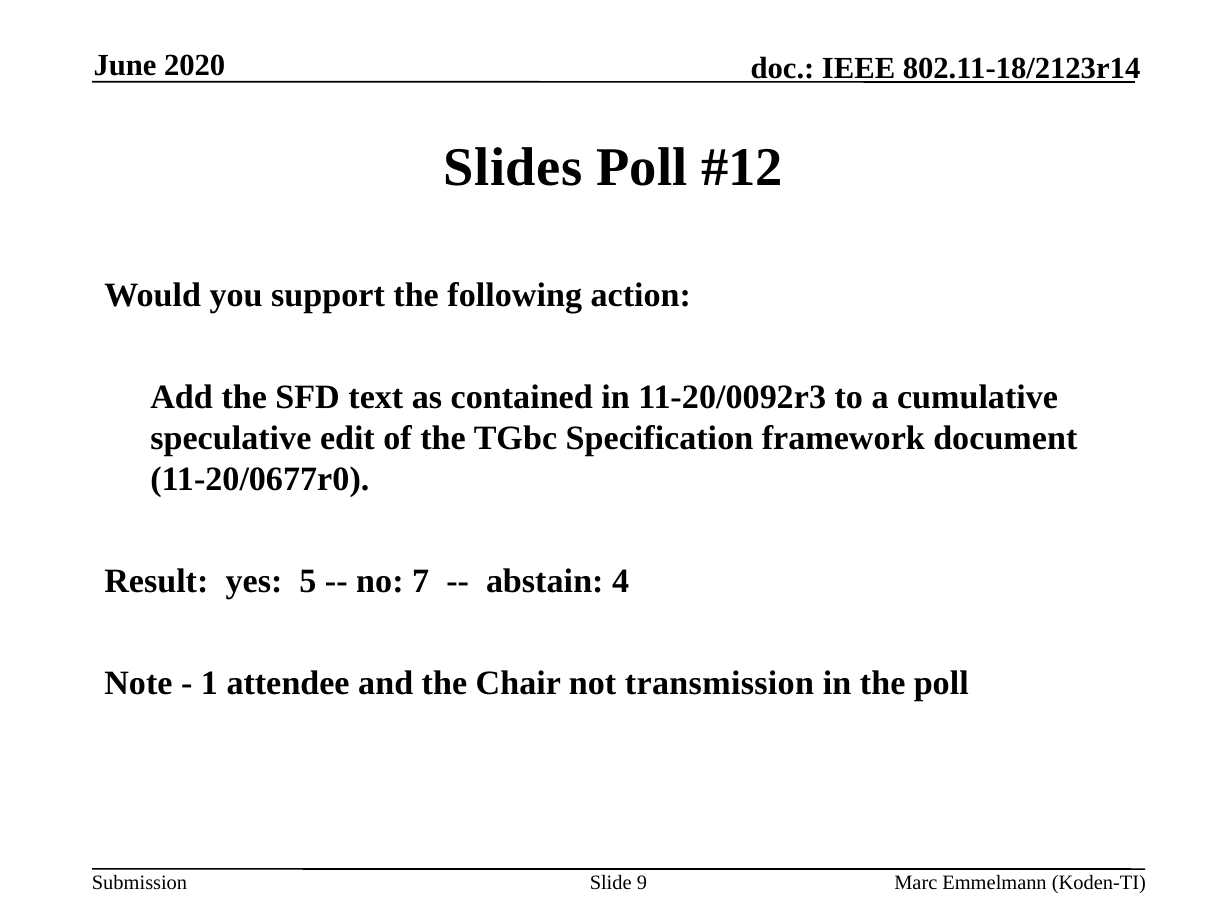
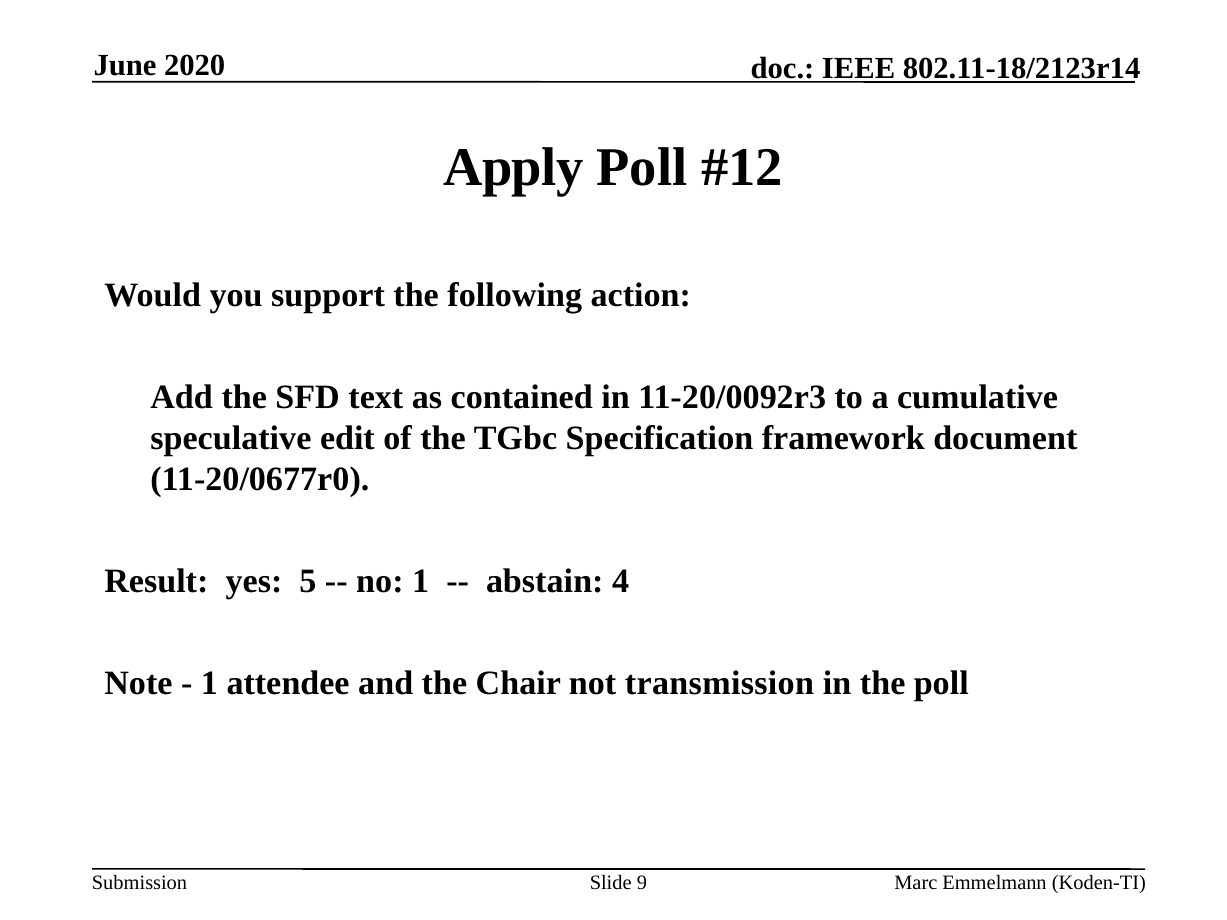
Slides: Slides -> Apply (513, 167)
no 7: 7 -> 1 (421, 581)
